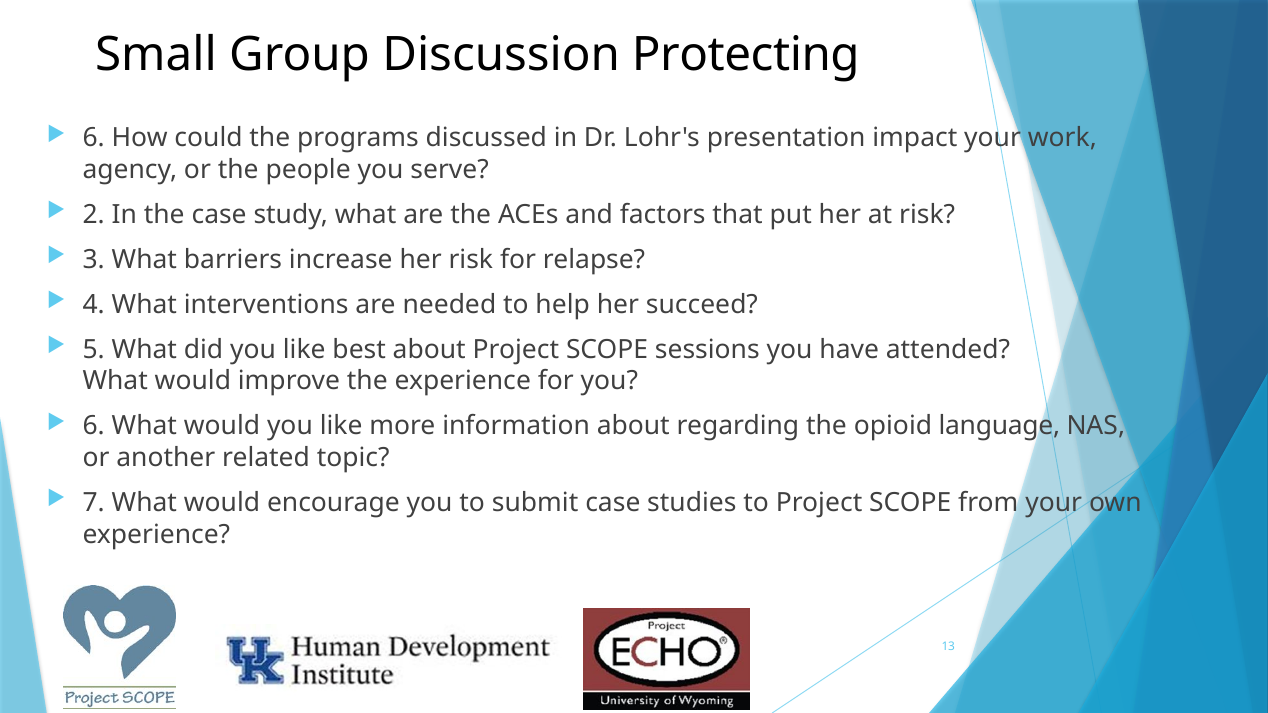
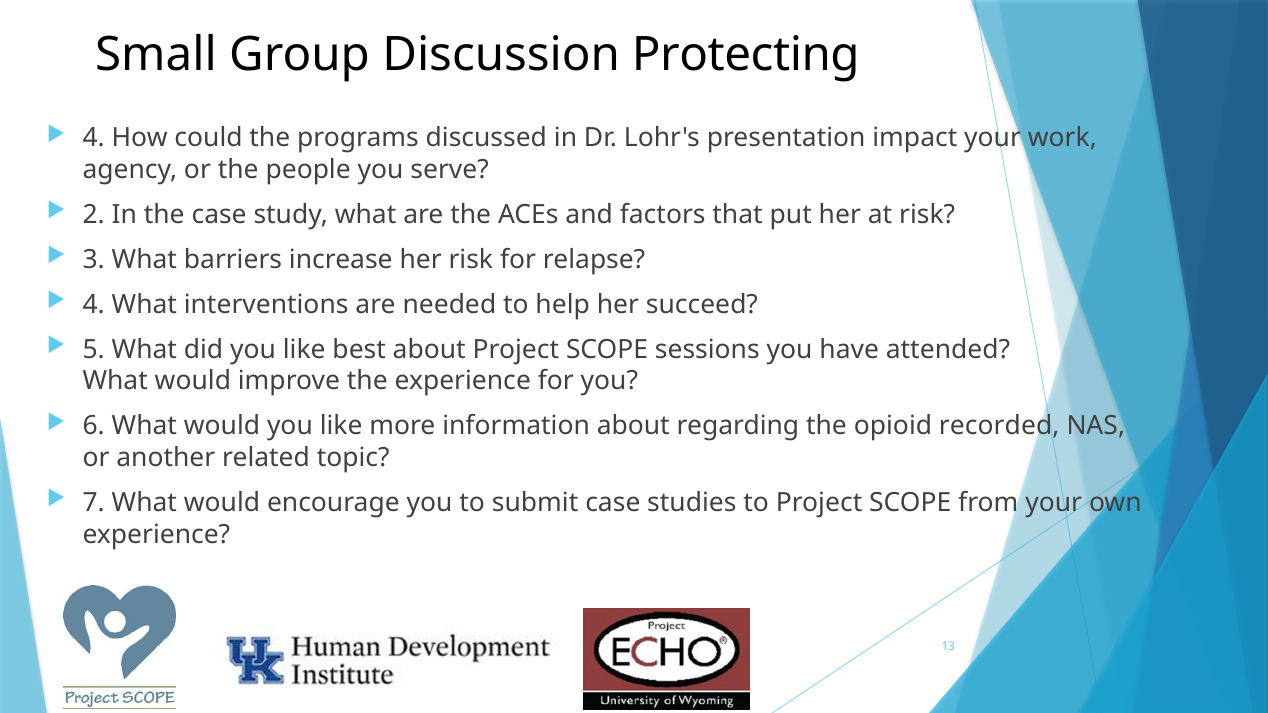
6: 6 -> 4 (94, 138)
language: language -> recorded (999, 426)
